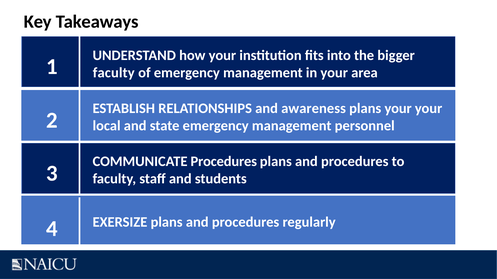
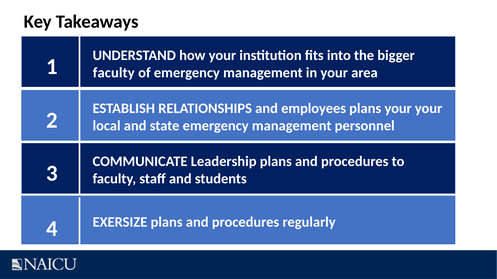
awareness: awareness -> employees (314, 109)
COMMUNICATE Procedures: Procedures -> Leadership (224, 162)
